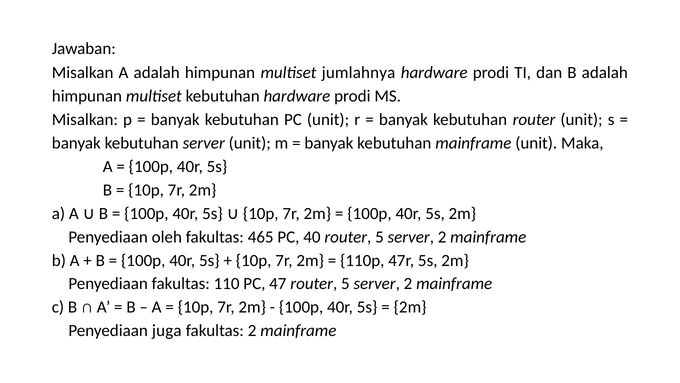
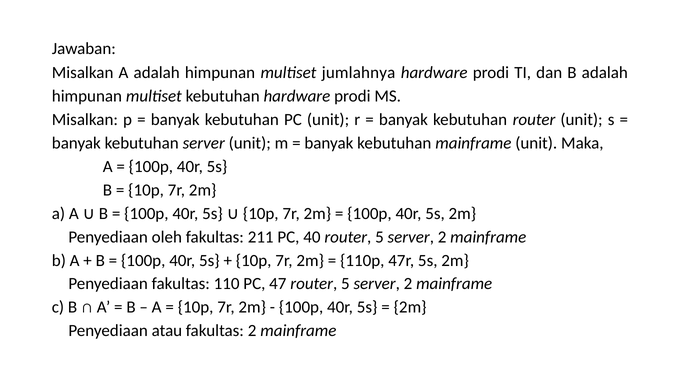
465: 465 -> 211 (261, 237)
juga: juga -> atau (167, 330)
